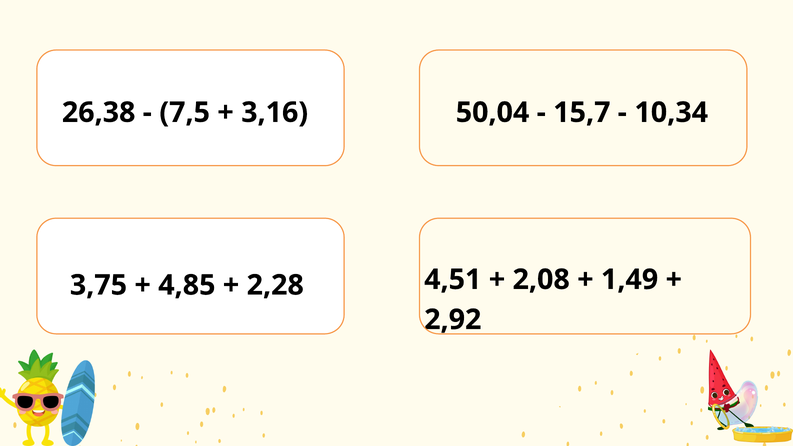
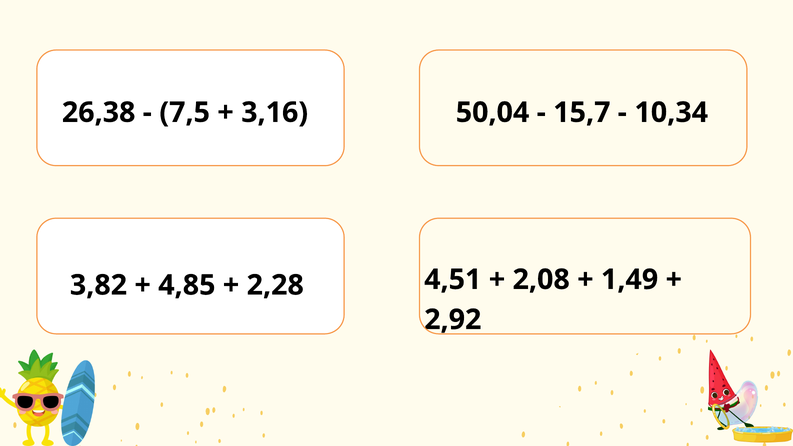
3,75: 3,75 -> 3,82 (98, 285)
